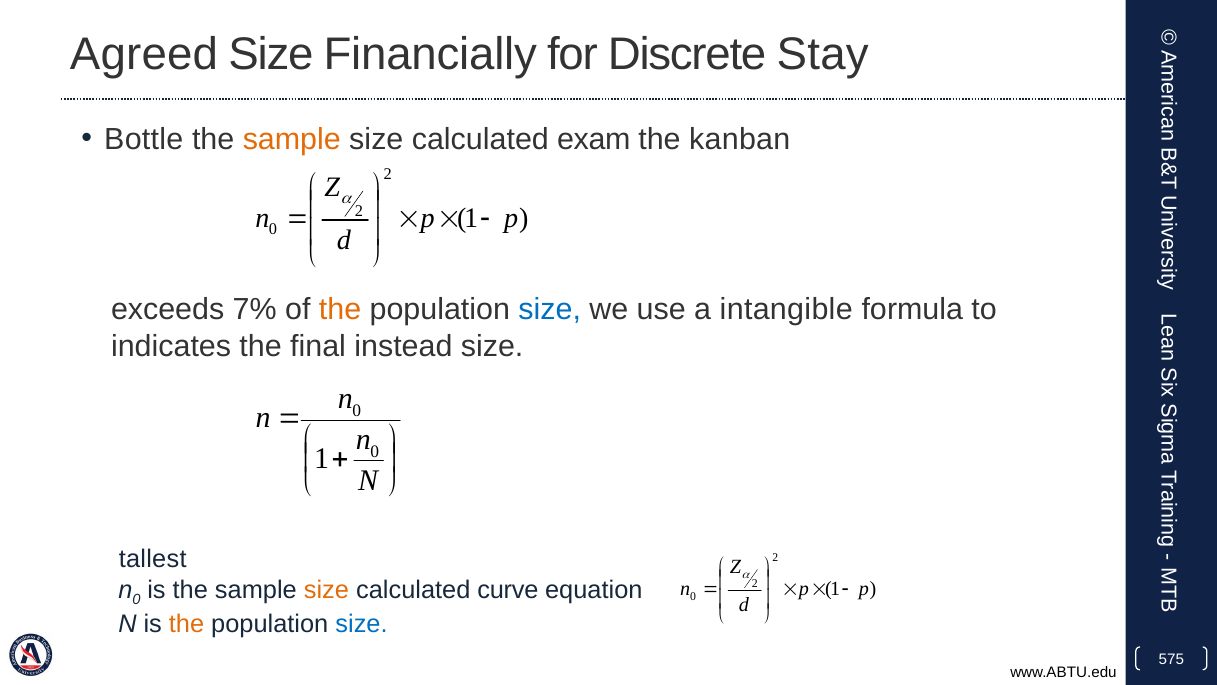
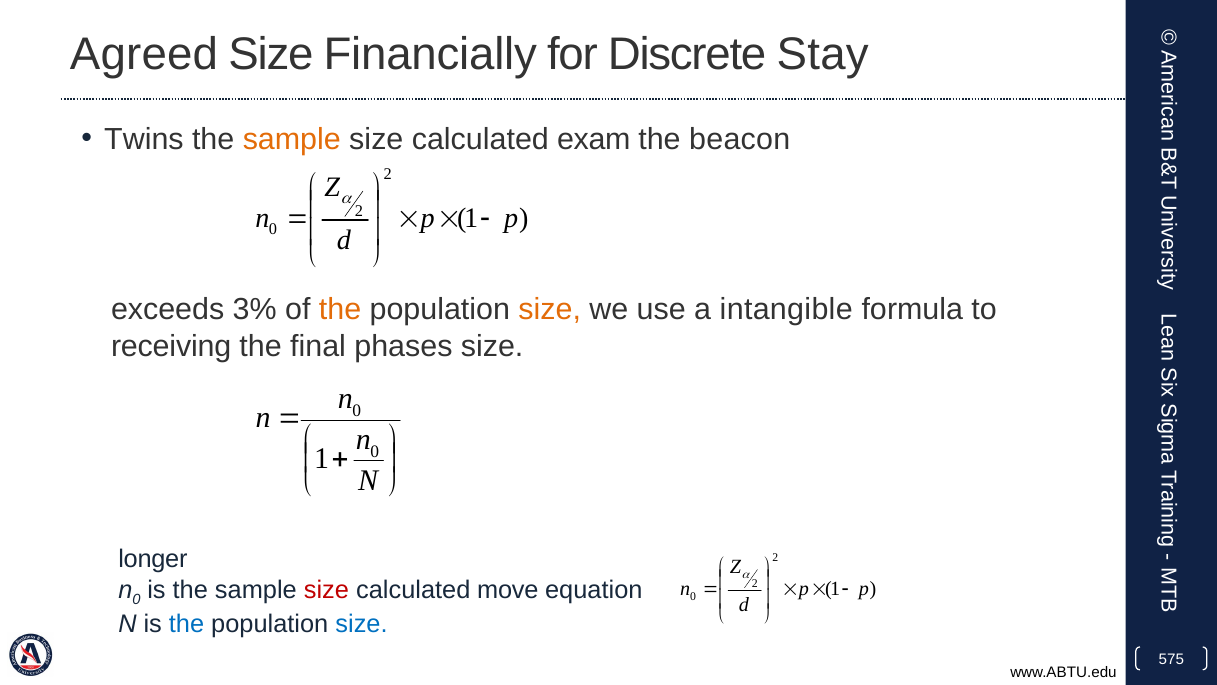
Bottle: Bottle -> Twins (144, 139)
kanban: kanban -> beacon (740, 139)
7%: 7% -> 3% (255, 309)
size colour: blue -> orange (550, 309)
indicates: indicates -> receiving (171, 346)
instead: instead -> phases (403, 346)
tallest: tallest -> longer (153, 559)
size colour: orange -> red (326, 589)
curve: curve -> move (508, 589)
the colour: orange -> blue (187, 624)
